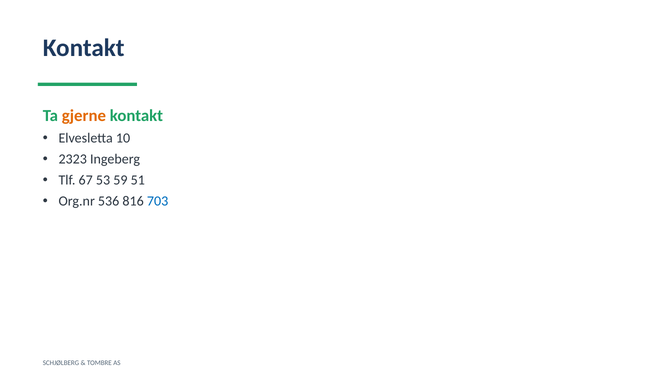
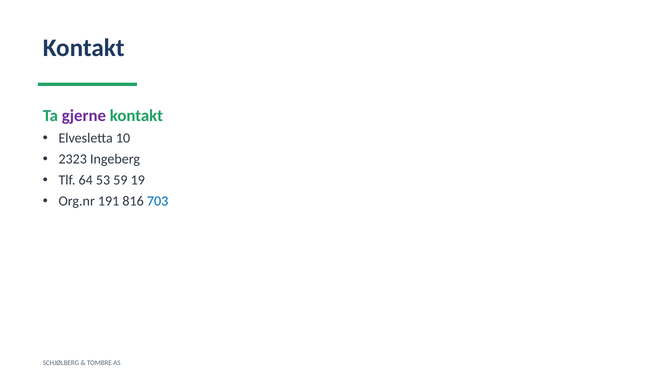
gjerne colour: orange -> purple (84, 116)
67: 67 -> 64 (86, 180)
51: 51 -> 19 (138, 180)
536: 536 -> 191 (109, 201)
